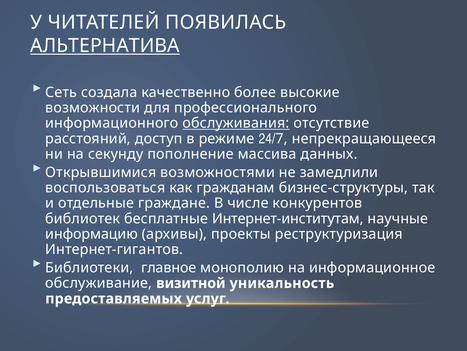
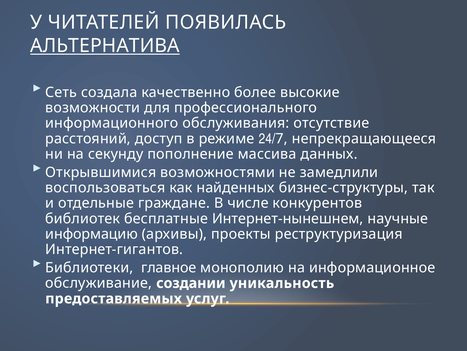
обслуживания underline: present -> none (236, 123)
гражданам: гражданам -> найденных (236, 187)
Интернет-институтам: Интернет-институтам -> Интернет-нынешнем (288, 218)
визитной: визитной -> создании (191, 283)
